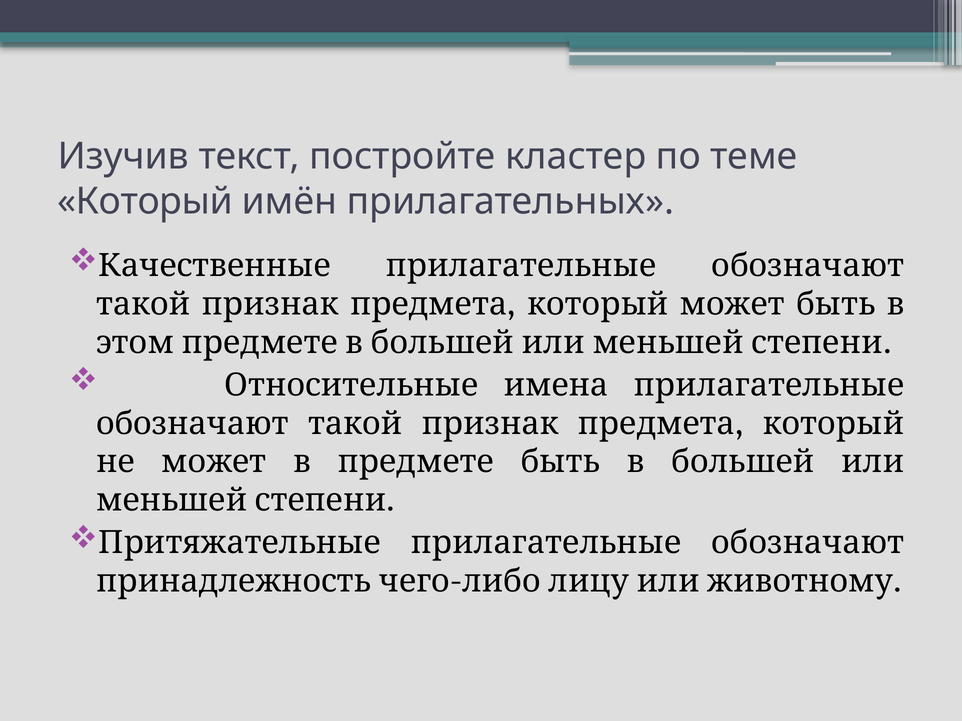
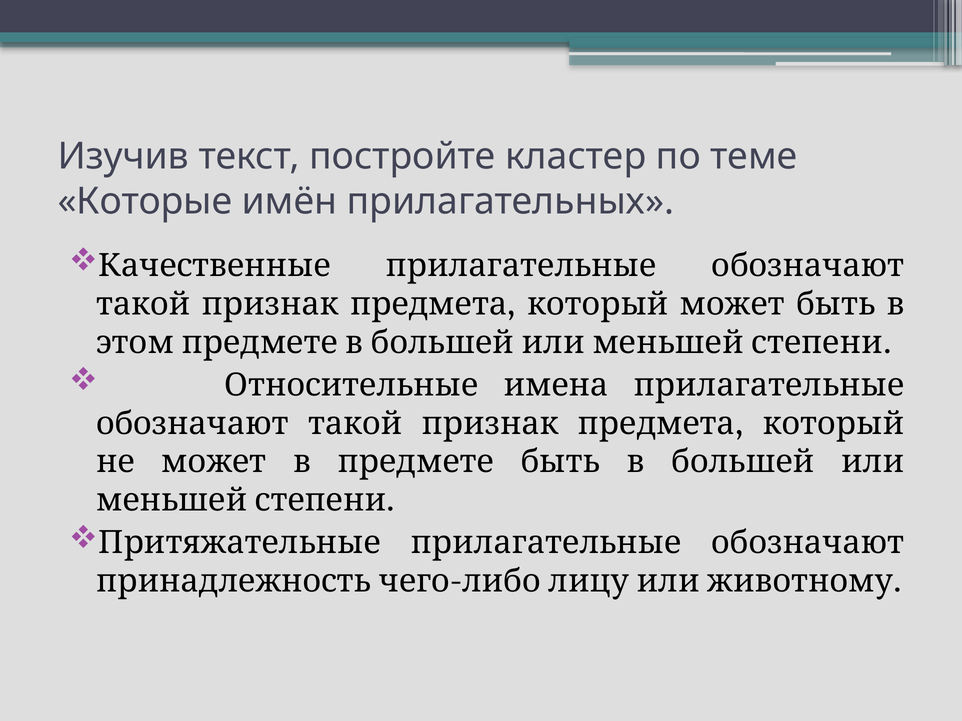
Который: Который -> Которые (145, 201)
